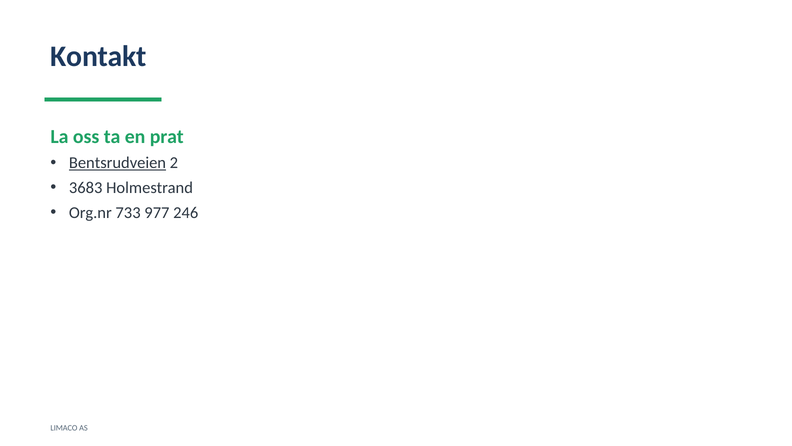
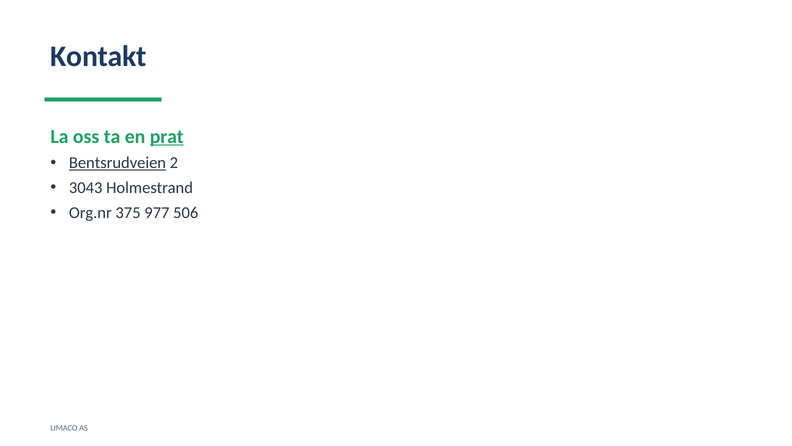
prat underline: none -> present (167, 136)
3683: 3683 -> 3043 (86, 188)
733: 733 -> 375 (128, 212)
246: 246 -> 506 (186, 212)
